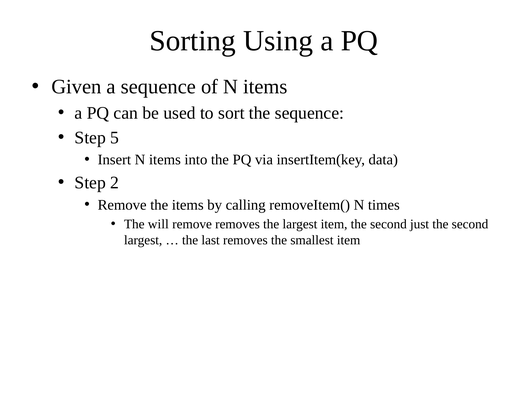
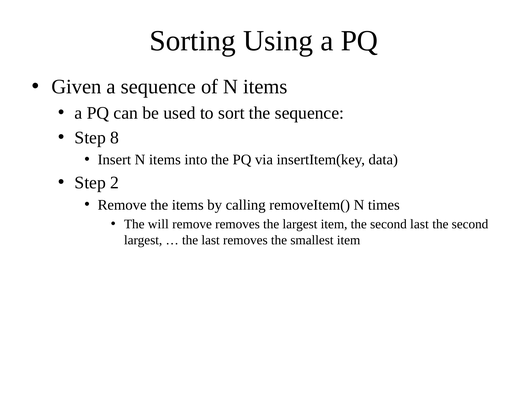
5: 5 -> 8 (115, 138)
second just: just -> last (419, 224)
